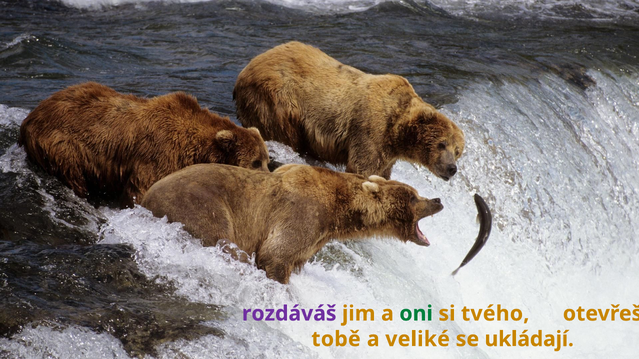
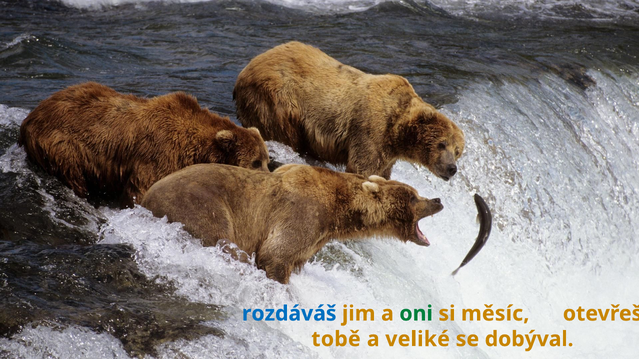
rozdáváš colour: purple -> blue (289, 314)
tvého: tvého -> měsíc (495, 314)
ukládají: ukládají -> dobýval (529, 340)
